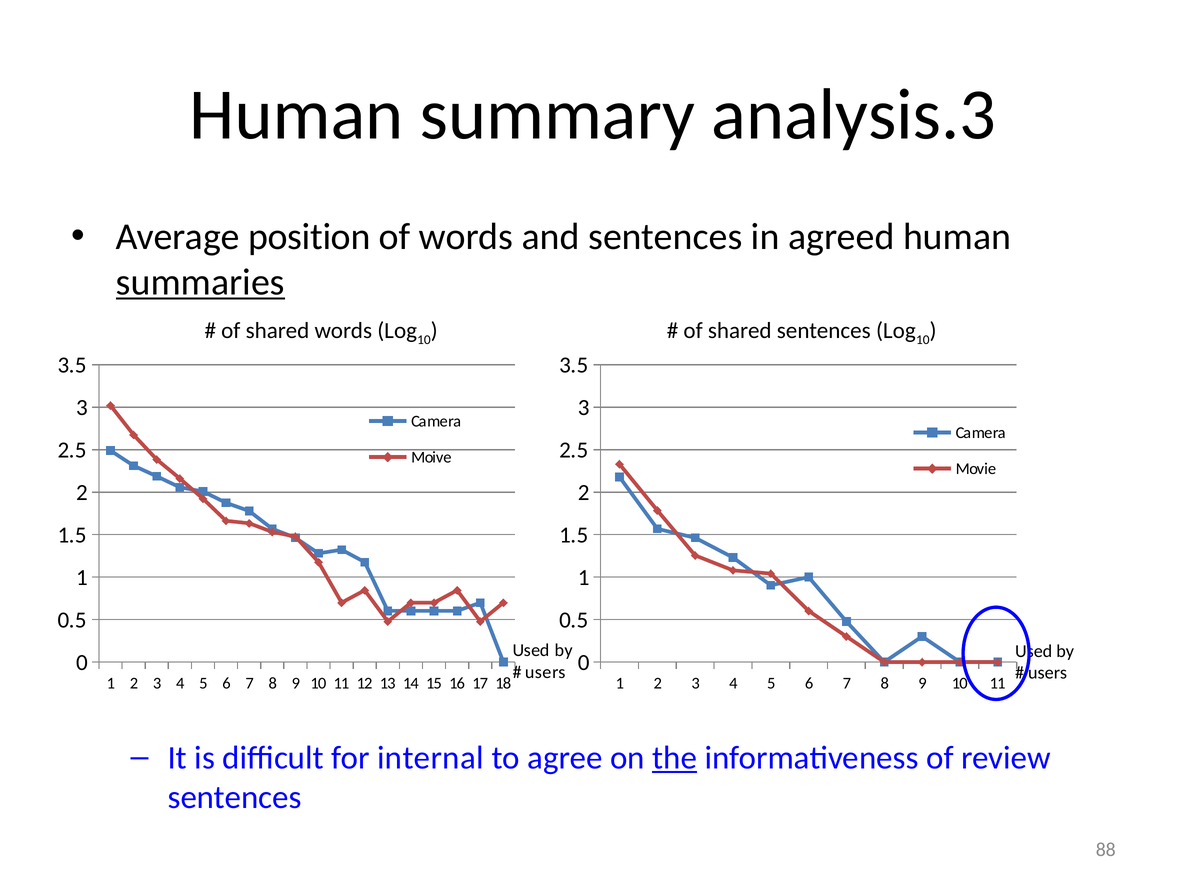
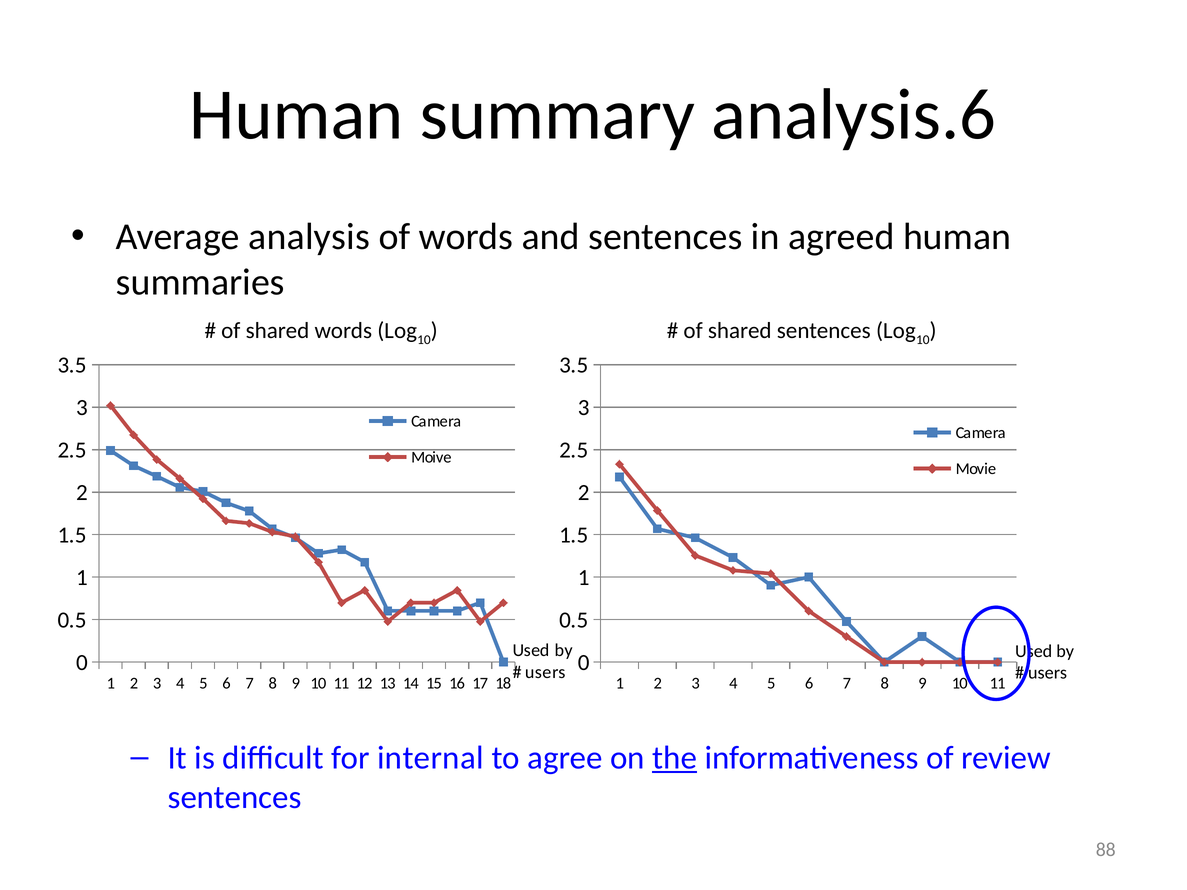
analysis.3: analysis.3 -> analysis.6 (854, 115)
position: position -> analysis (309, 237)
summaries underline: present -> none (200, 282)
